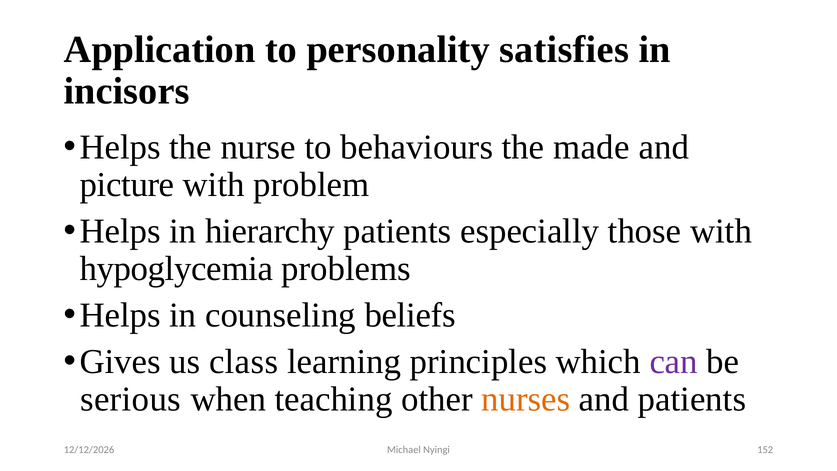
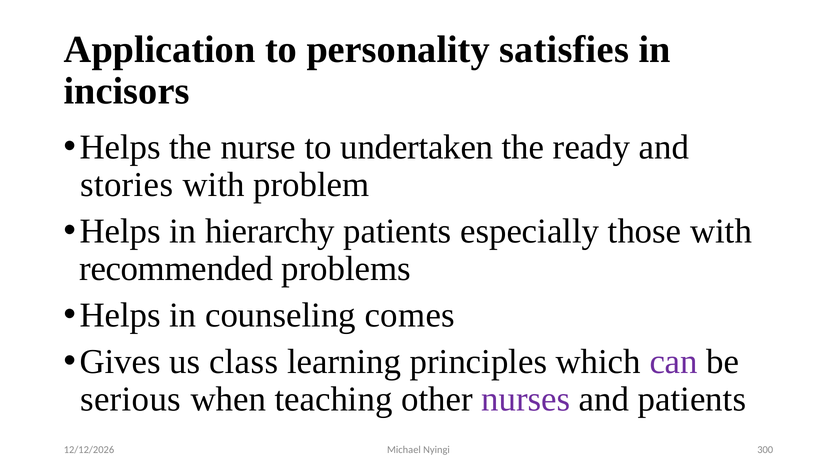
behaviours: behaviours -> undertaken (417, 147)
made: made -> ready (592, 147)
picture: picture -> stories (127, 185)
hypoglycemia: hypoglycemia -> recommended (176, 269)
beliefs: beliefs -> comes (410, 315)
nurses colour: orange -> purple (526, 399)
152: 152 -> 300 (765, 450)
